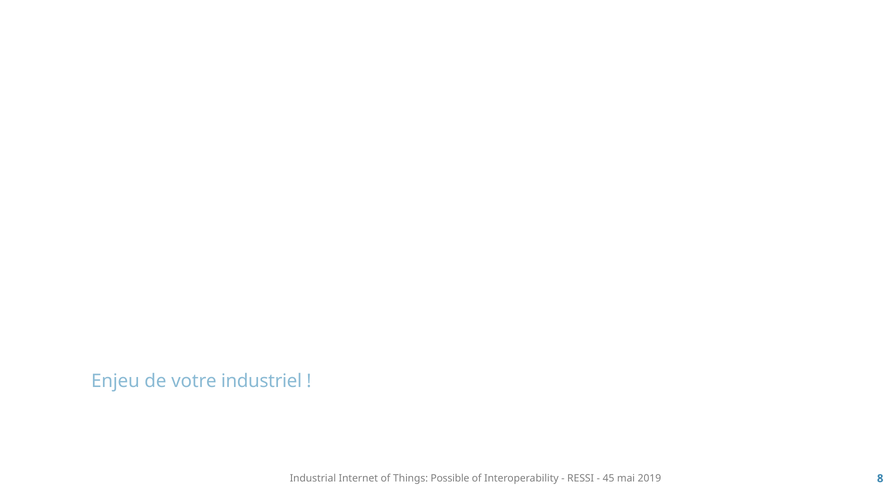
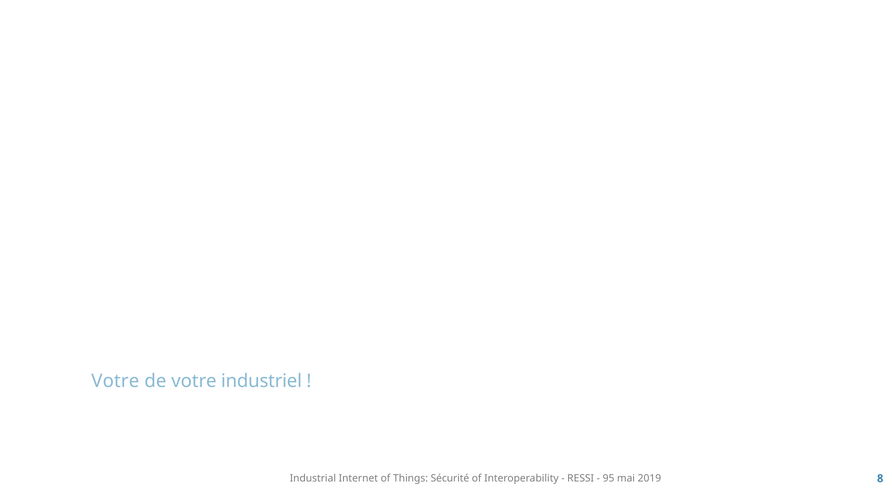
Enjeu: Enjeu -> Votre (115, 381)
Possible: Possible -> Sécurité (450, 478)
45: 45 -> 95 (609, 478)
